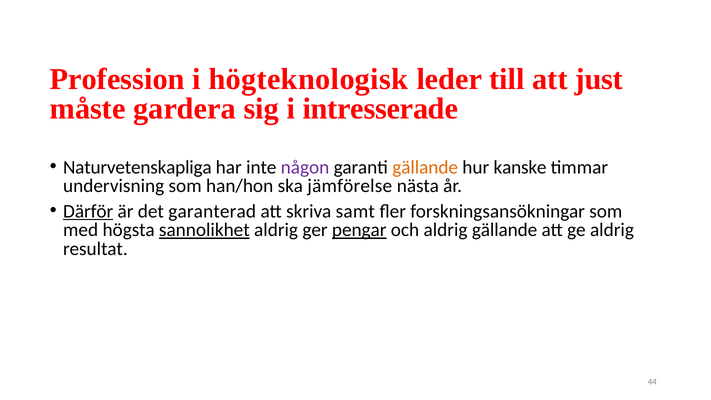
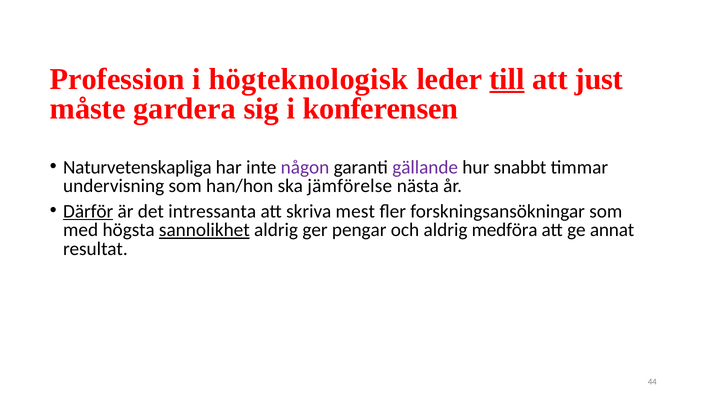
till underline: none -> present (507, 79)
intresserade: intresserade -> konferensen (380, 109)
gällande colour: orange -> purple (425, 167)
kanske: kanske -> snabbt (520, 167)
garanterad: garanterad -> intressanta (212, 211)
samt: samt -> mest (355, 211)
pengar underline: present -> none (359, 230)
aldrig gällande: gällande -> medföra (505, 230)
ge aldrig: aldrig -> annat (612, 230)
